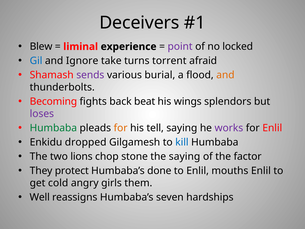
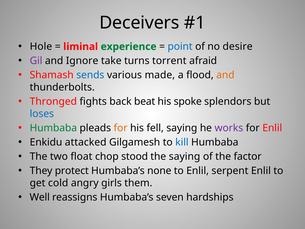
Blew: Blew -> Hole (41, 47)
experience colour: black -> green (129, 47)
point colour: purple -> blue (180, 47)
locked: locked -> desire (238, 47)
Gil colour: blue -> purple (36, 61)
sends colour: purple -> blue (90, 75)
burial: burial -> made (160, 75)
Becoming: Becoming -> Thronged (53, 101)
wings: wings -> spoke (188, 101)
loses colour: purple -> blue (42, 114)
tell: tell -> fell (155, 128)
dropped: dropped -> attacked (86, 142)
lions: lions -> float (81, 156)
stone: stone -> stood (135, 156)
done: done -> none (159, 171)
mouths: mouths -> serpent (230, 171)
